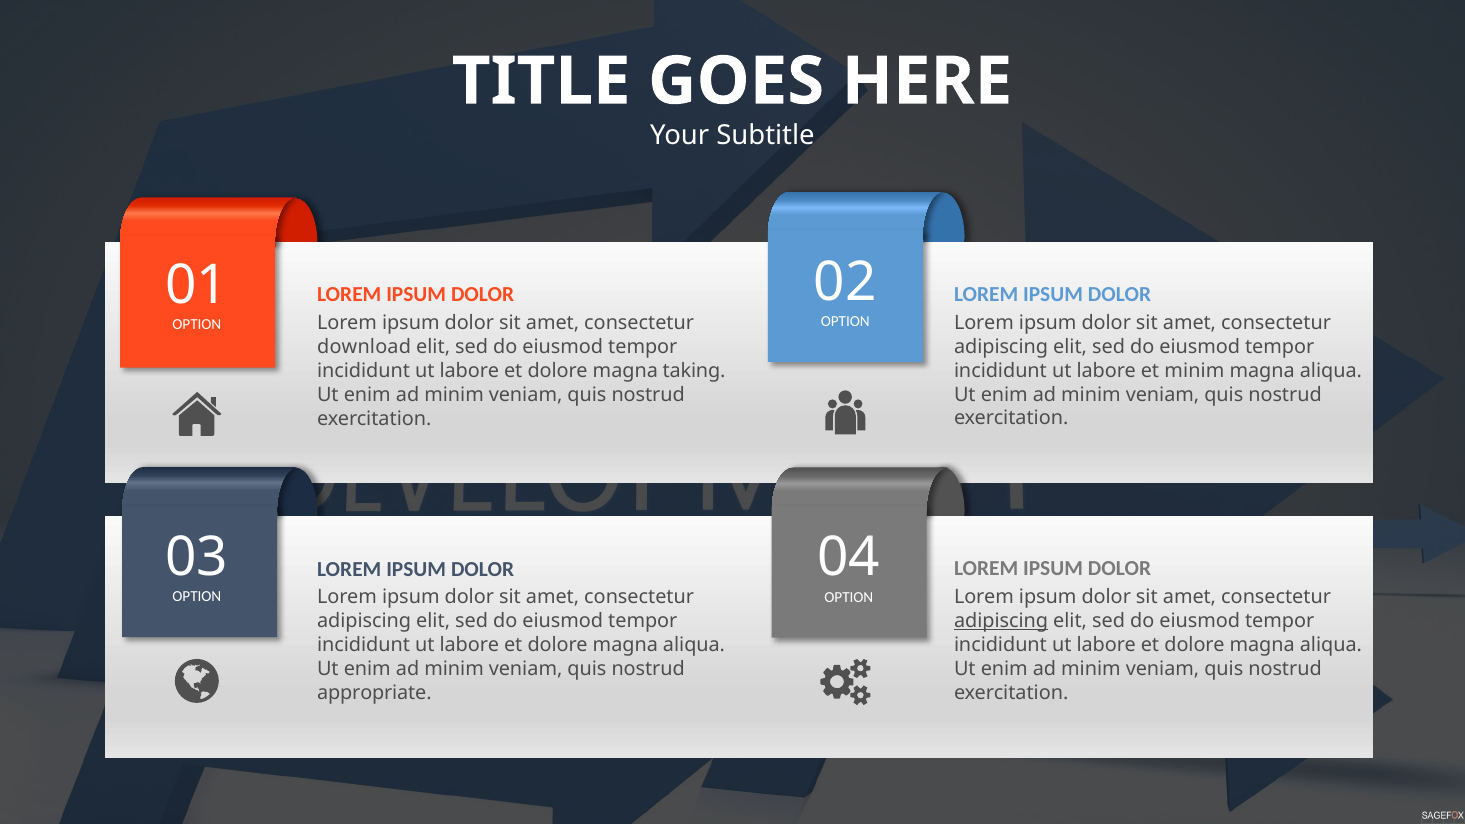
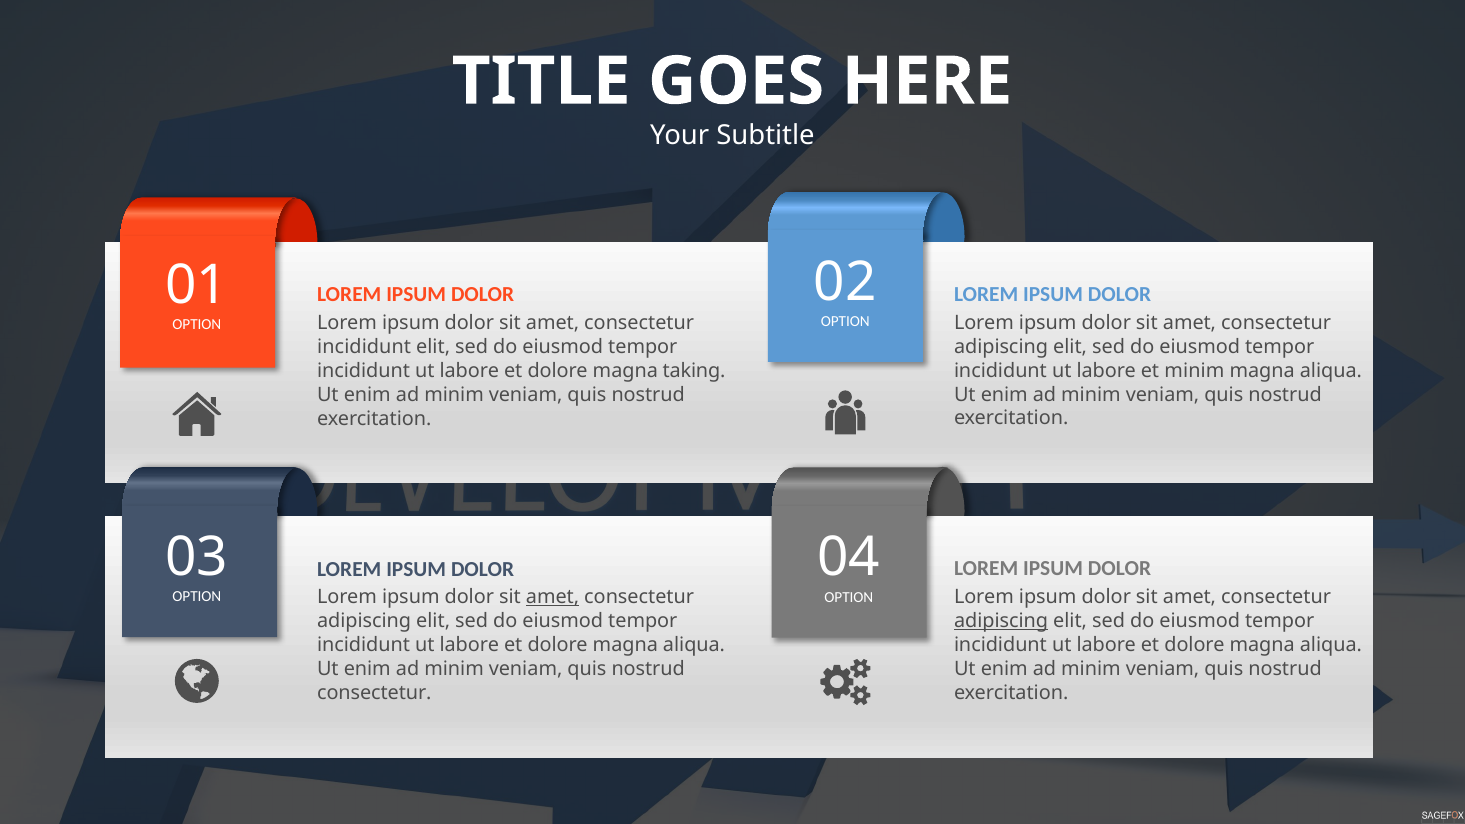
download: download -> incididunt (364, 347)
amet underline: none -> present (553, 597)
appropriate: appropriate -> consectetur (374, 693)
